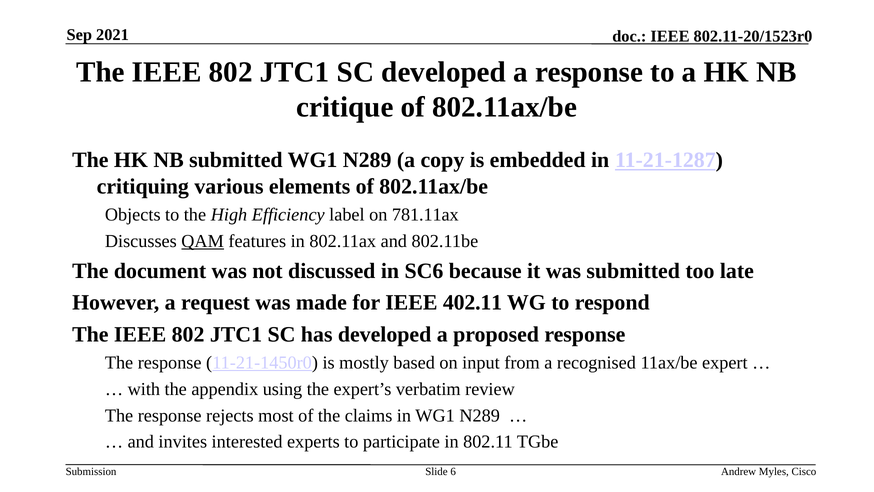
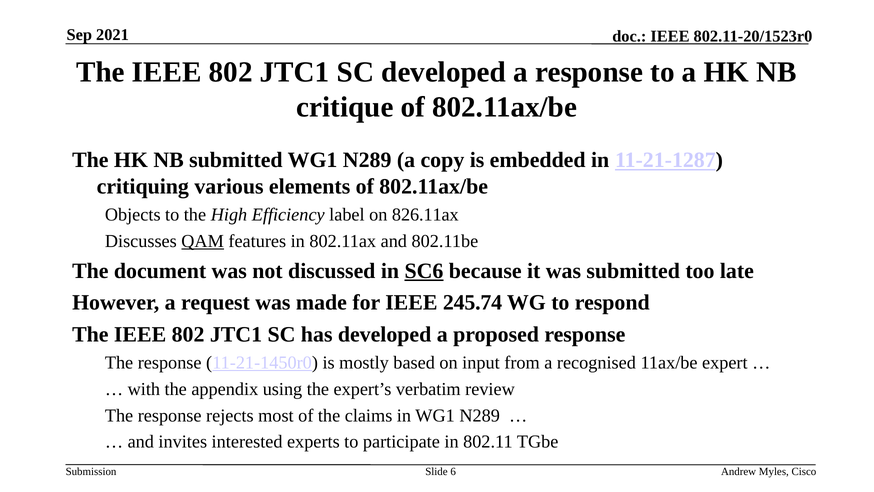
781.11ax: 781.11ax -> 826.11ax (425, 215)
SC6 underline: none -> present (424, 271)
402.11: 402.11 -> 245.74 (473, 302)
